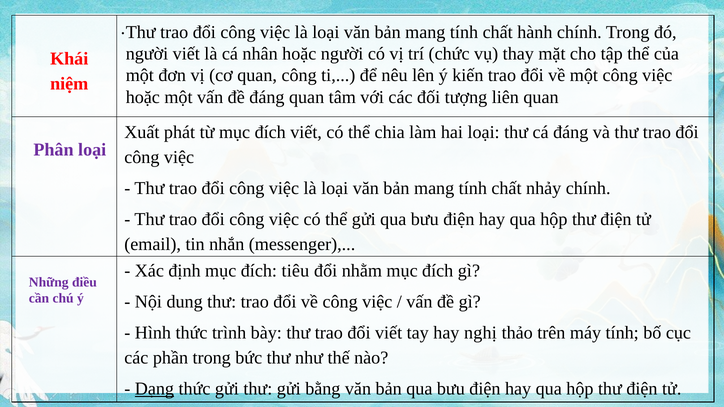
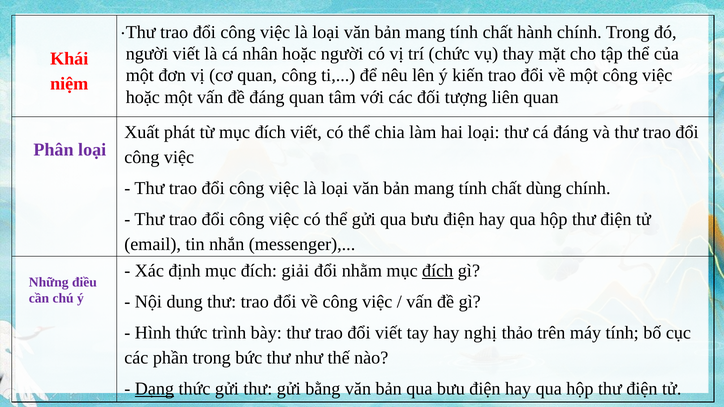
nhảy: nhảy -> dùng (544, 188)
tiêu: tiêu -> giải (295, 271)
đích underline: none -> present (438, 271)
